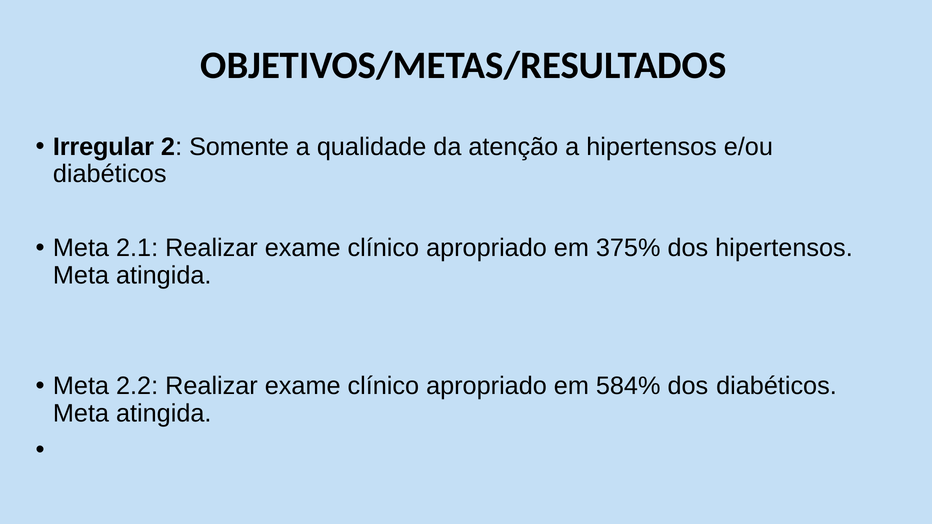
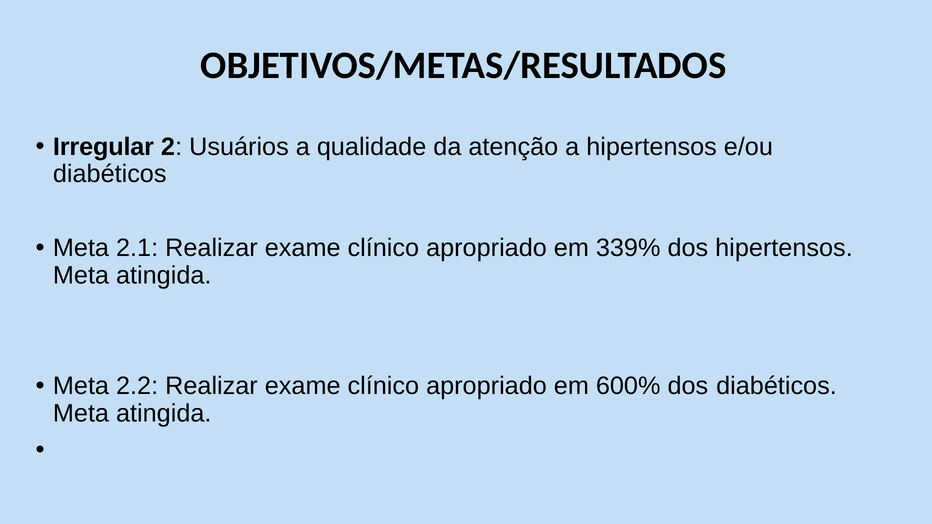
Somente: Somente -> Usuários (239, 147)
375%: 375% -> 339% (628, 248)
584%: 584% -> 600% (628, 386)
